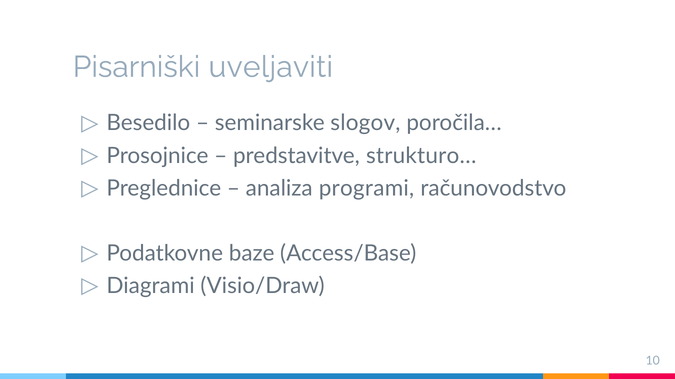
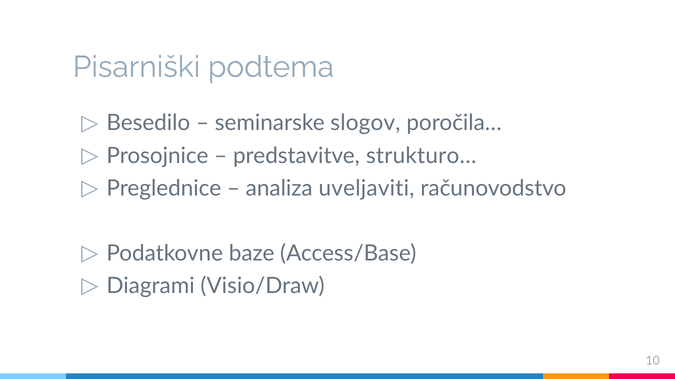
uveljaviti: uveljaviti -> podtema (271, 67)
programi: programi -> uveljaviti (366, 189)
